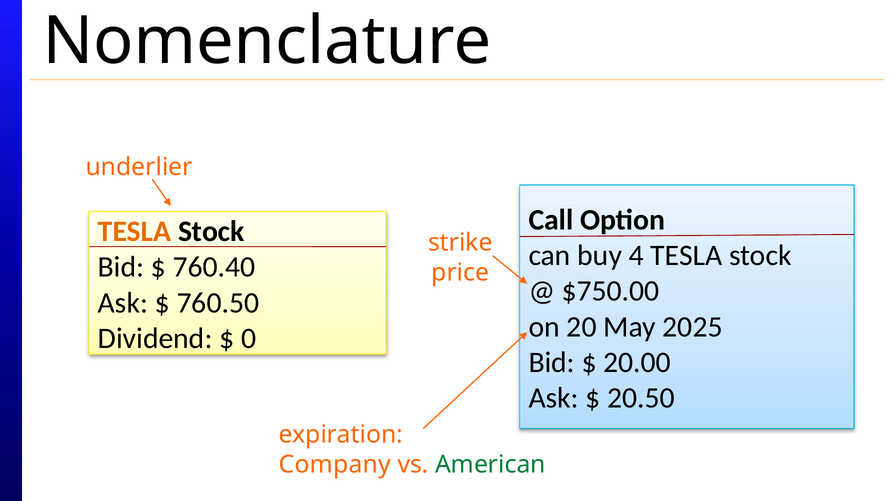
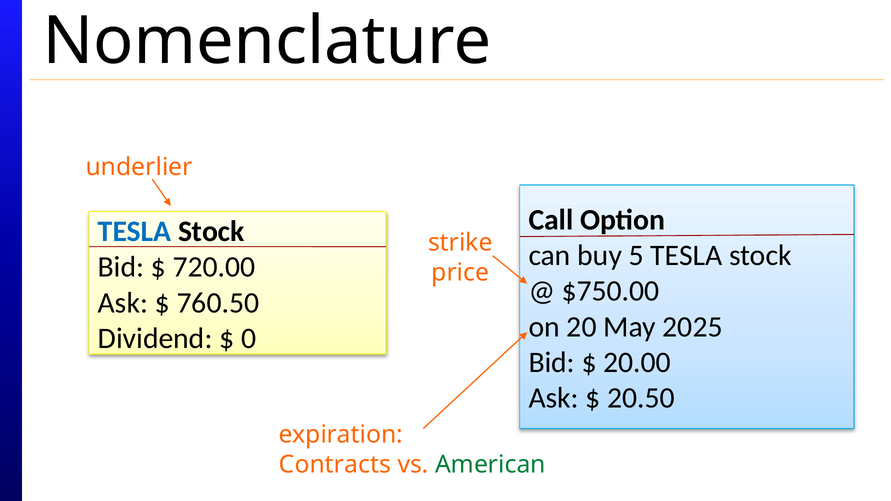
TESLA colour: orange -> blue (135, 232)
4: 4 -> 5 (636, 256)
760.40: 760.40 -> 720.00 (214, 267)
Company: Company -> Contracts (335, 465)
